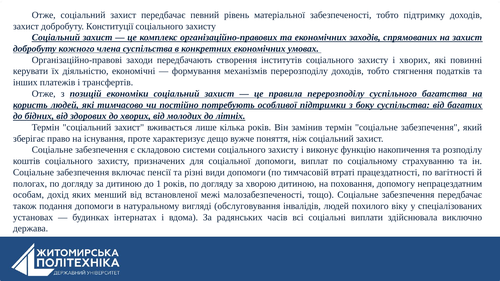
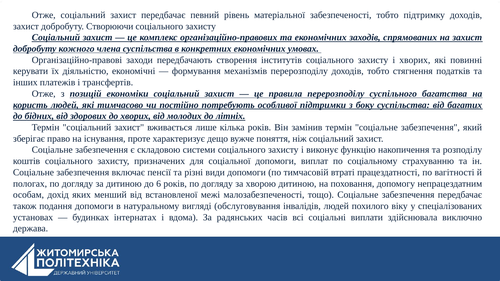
Конституції: Конституції -> Створюючи (110, 26)
1: 1 -> 6 (159, 184)
